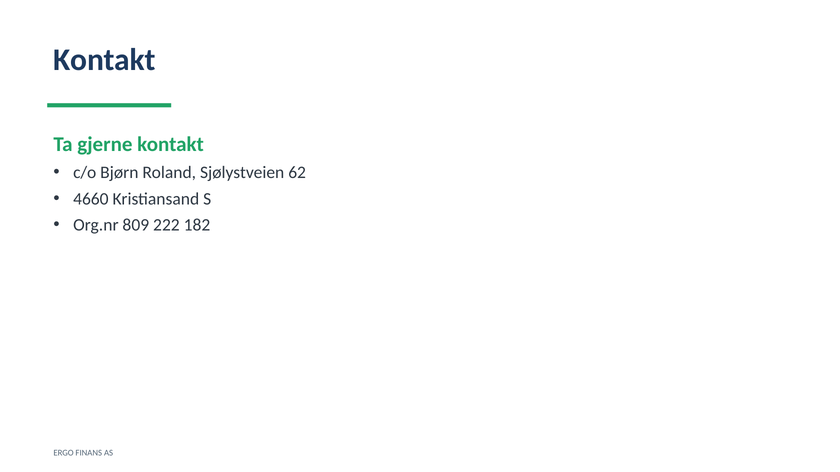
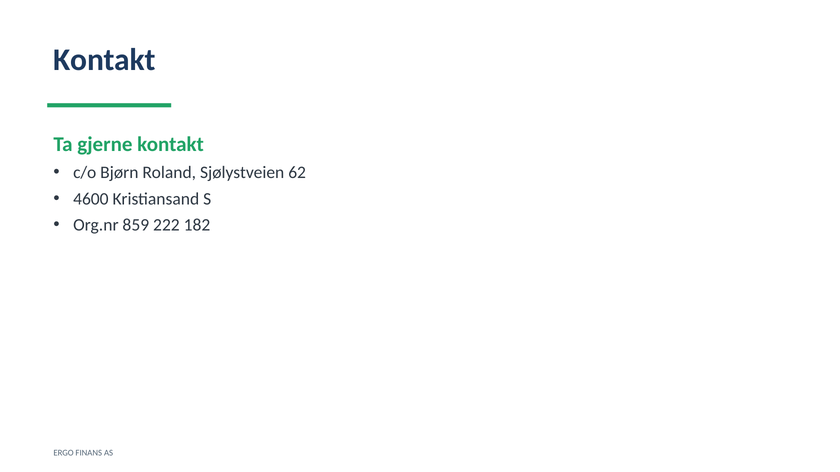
4660: 4660 -> 4600 (91, 199)
809: 809 -> 859 (136, 225)
